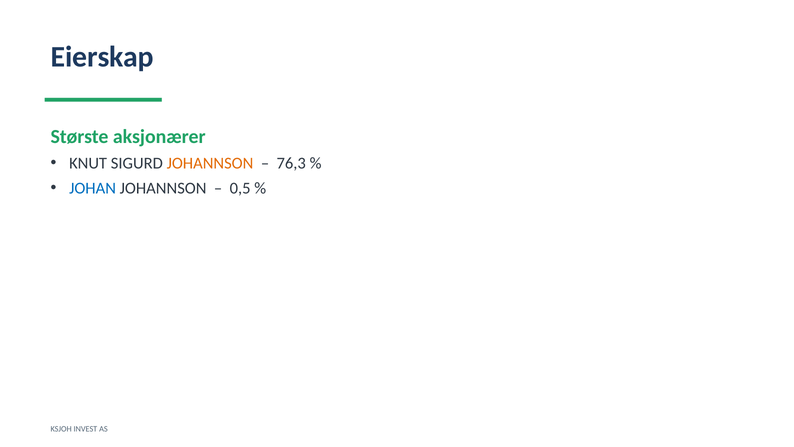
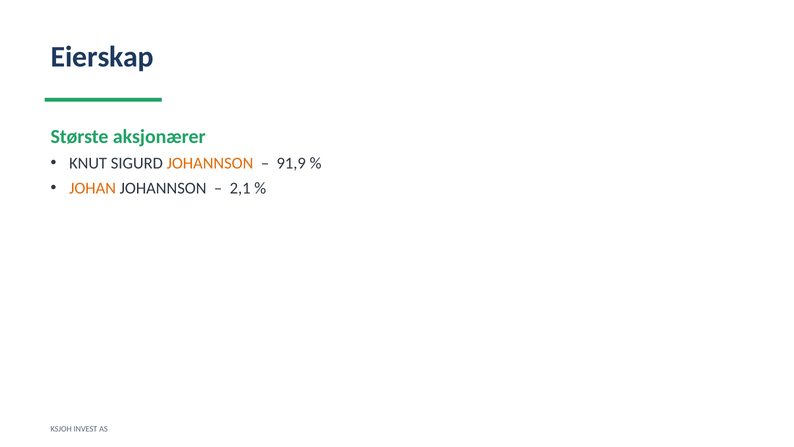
76,3: 76,3 -> 91,9 (291, 163)
JOHAN colour: blue -> orange (93, 188)
0,5: 0,5 -> 2,1 (240, 188)
